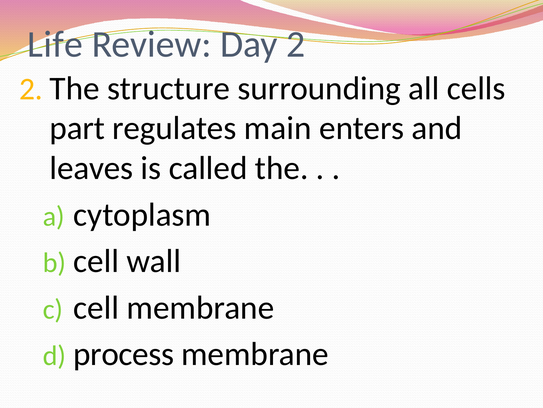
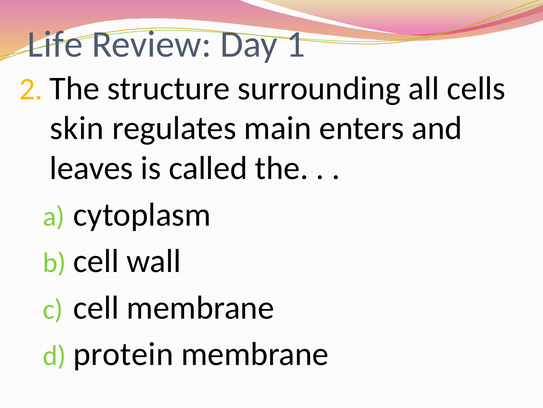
2: 2 -> 1 (296, 44)
part: part -> skin (77, 128)
process: process -> protein (123, 354)
